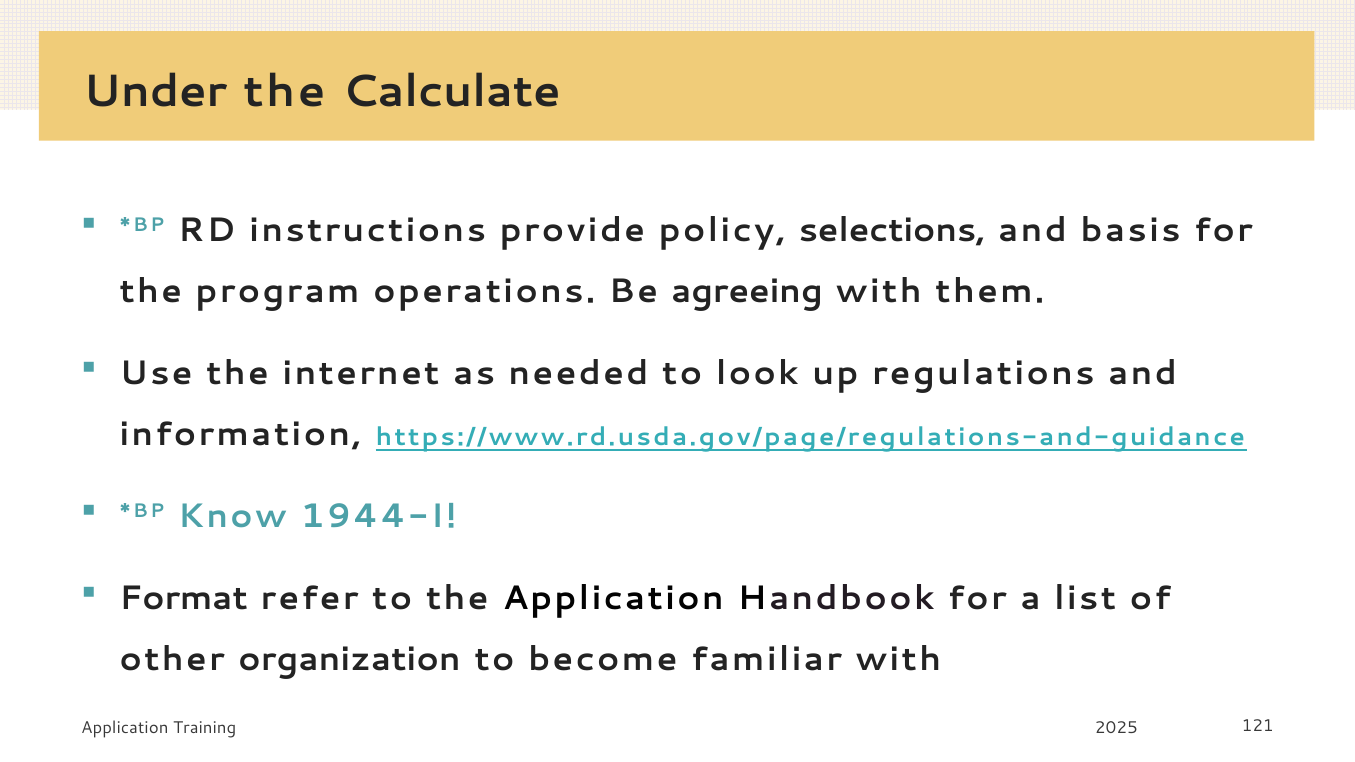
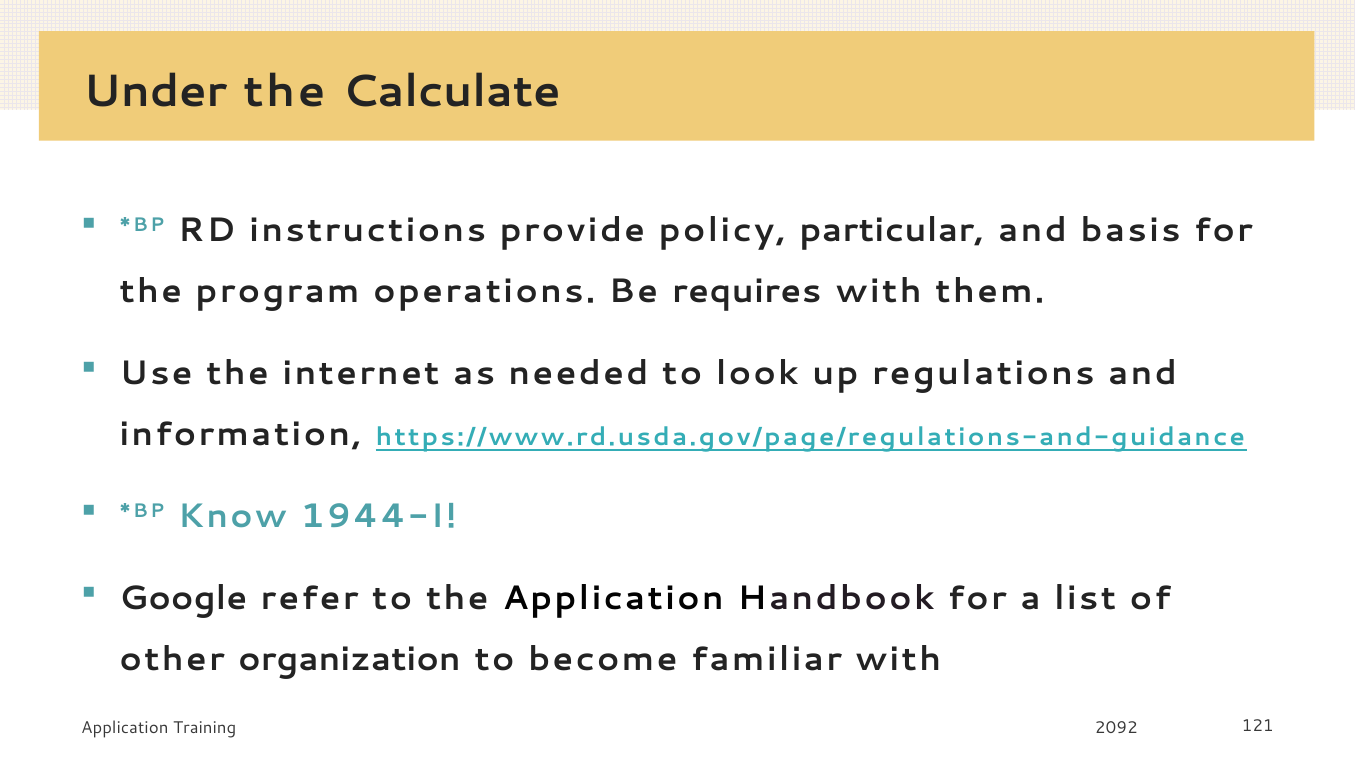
selections: selections -> particular (892, 230)
agreeing: agreeing -> requires (747, 291)
Format: Format -> Google (183, 599)
2025: 2025 -> 2092 (1116, 728)
